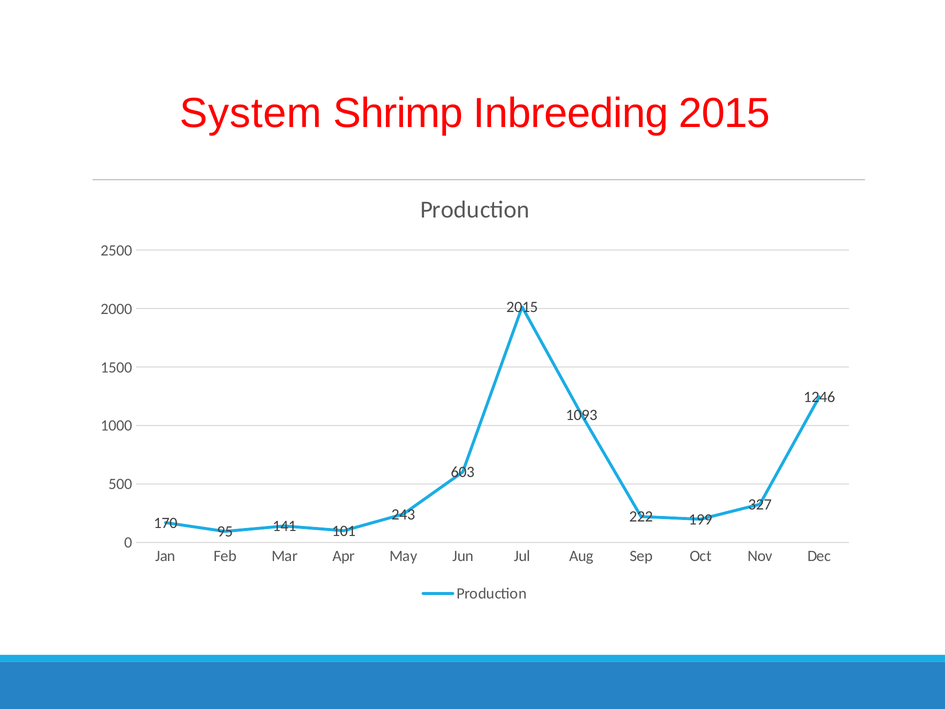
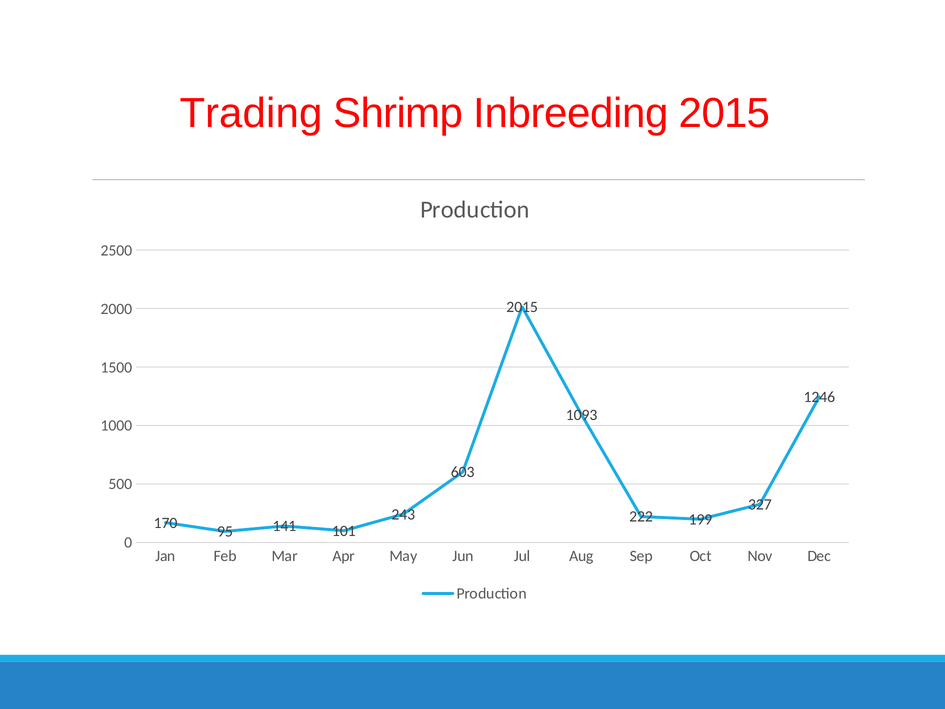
System: System -> Trading (251, 113)
